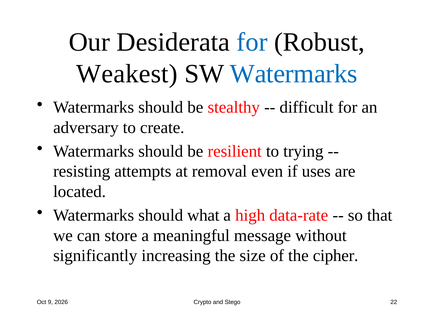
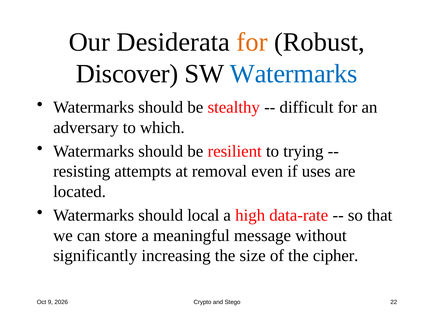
for colour: blue -> orange (252, 42)
Weakest: Weakest -> Discover (127, 74)
create: create -> which (162, 128)
what: what -> local (203, 216)
